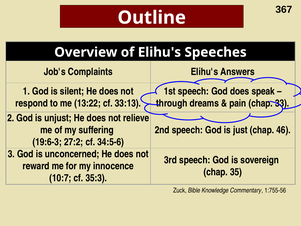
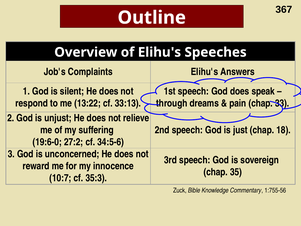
46: 46 -> 18 (284, 130)
19:6-3: 19:6-3 -> 19:6-0 (47, 142)
